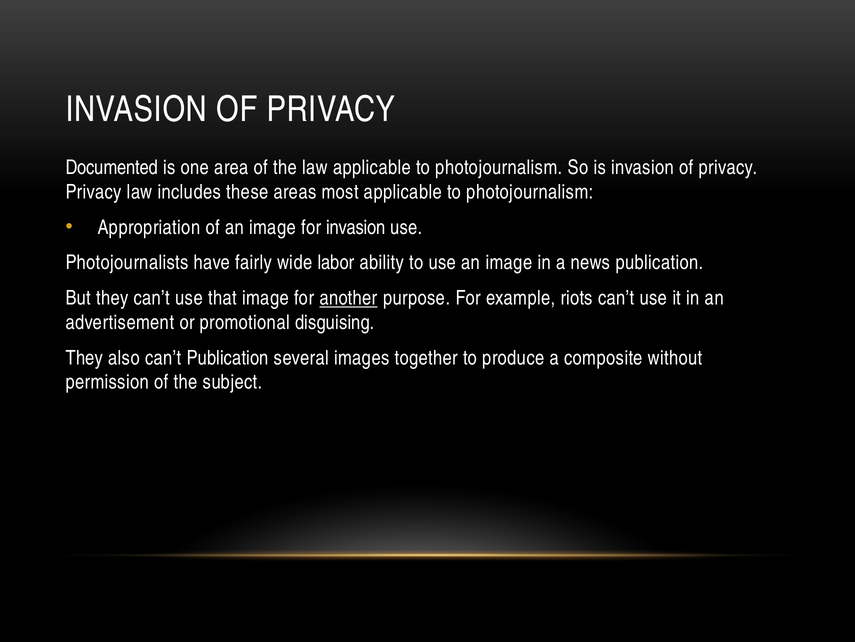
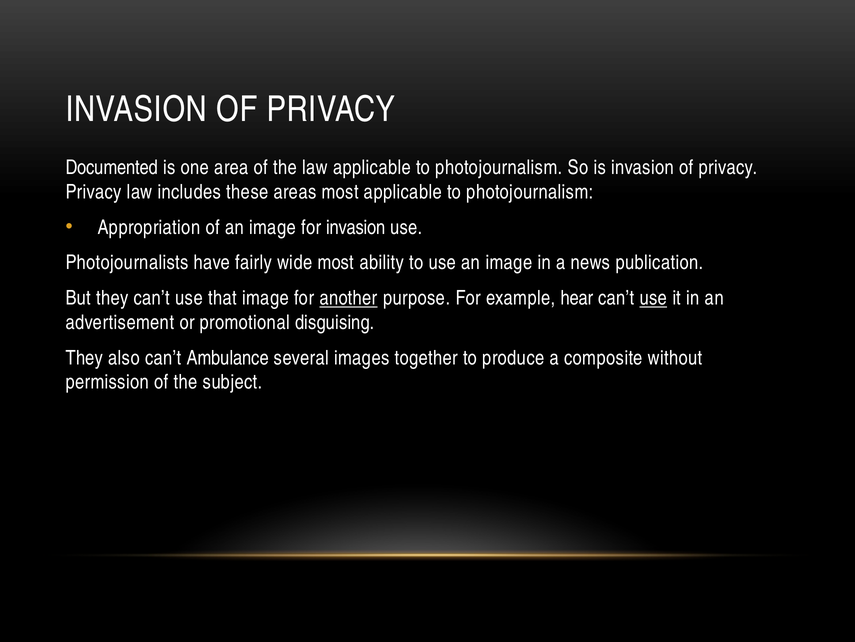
wide labor: labor -> most (336, 262)
riots: riots -> hear (577, 298)
use underline: none -> present (653, 298)
can’t Publication: Publication -> Ambulance (228, 358)
